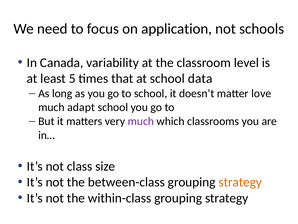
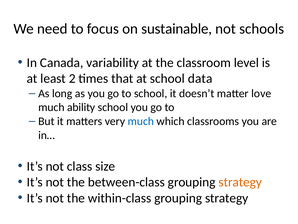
application: application -> sustainable (177, 29)
5: 5 -> 2 (72, 78)
adapt: adapt -> ability (81, 107)
much colour: purple -> blue (141, 121)
